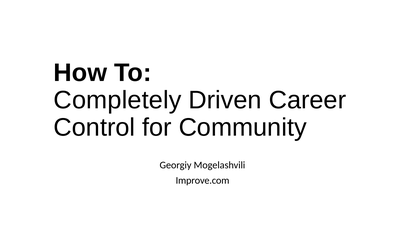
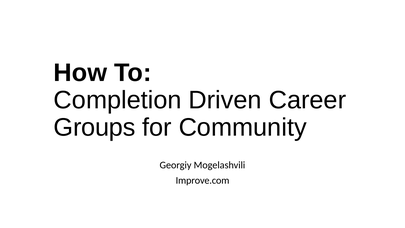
Completely: Completely -> Completion (118, 100)
Control: Control -> Groups (95, 128)
